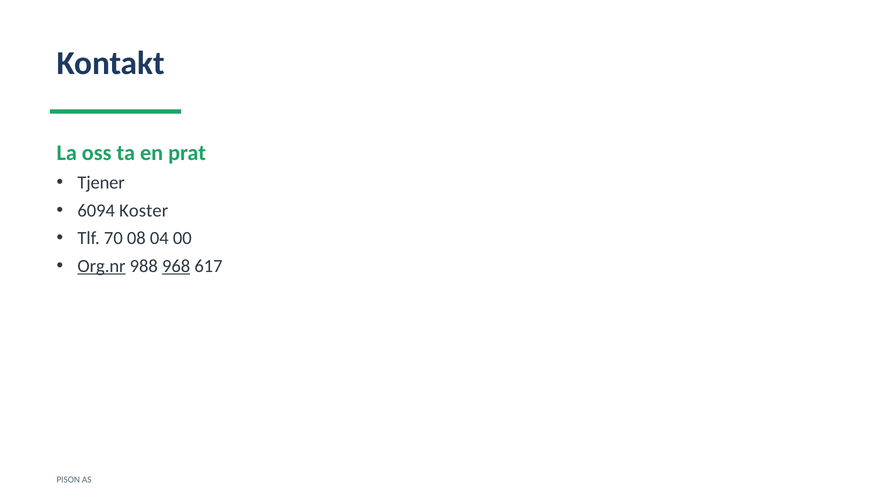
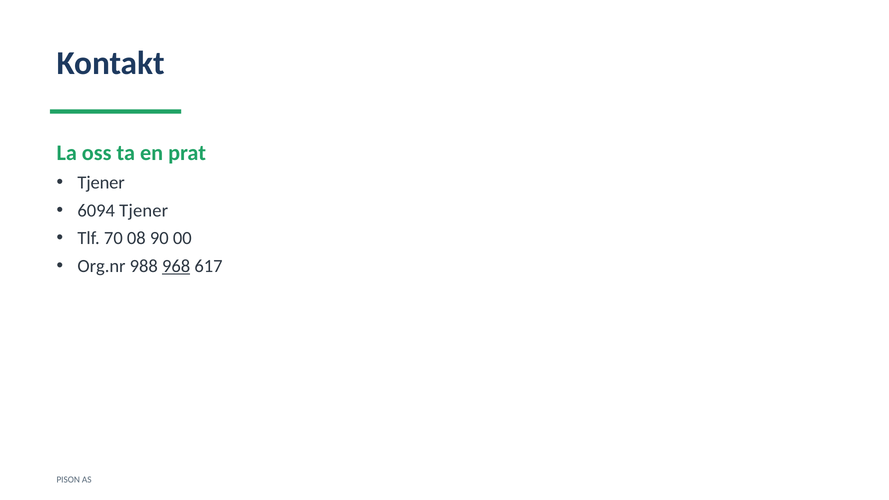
6094 Koster: Koster -> Tjener (144, 211)
04: 04 -> 90 (159, 238)
Org.nr underline: present -> none (101, 266)
